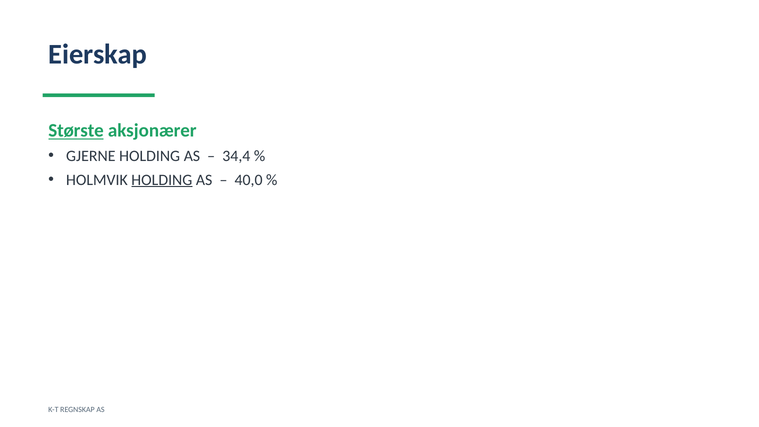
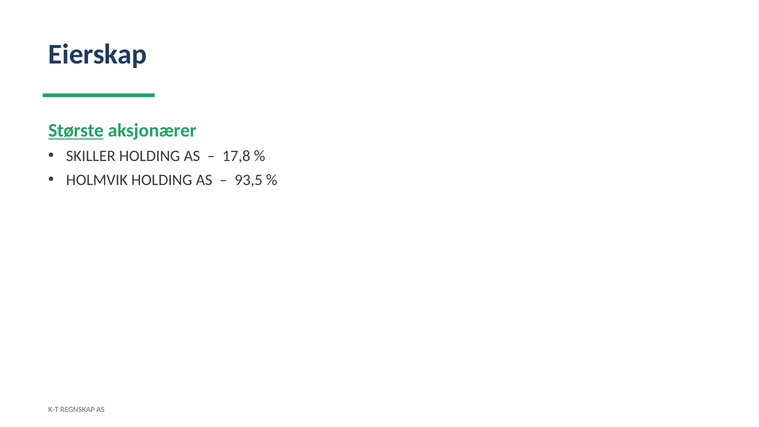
GJERNE: GJERNE -> SKILLER (91, 156)
34,4: 34,4 -> 17,8 (236, 156)
HOLDING underline: present -> none (162, 180)
40,0: 40,0 -> 93,5 (249, 180)
